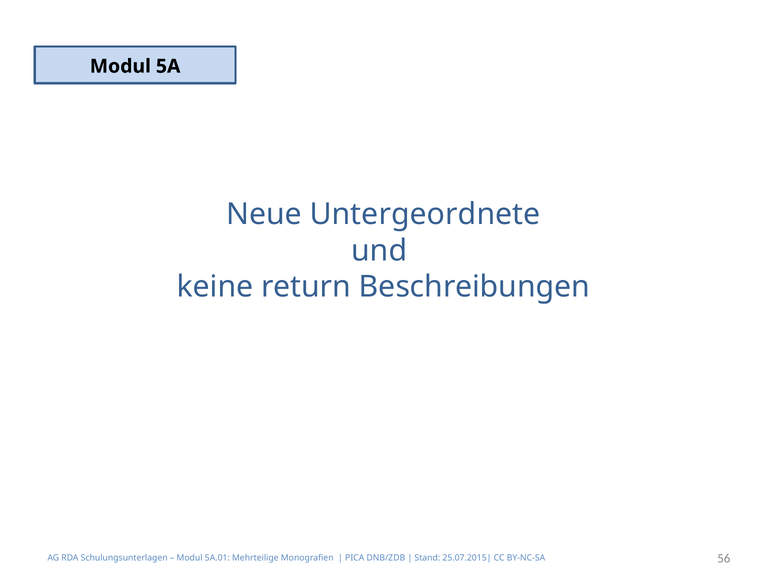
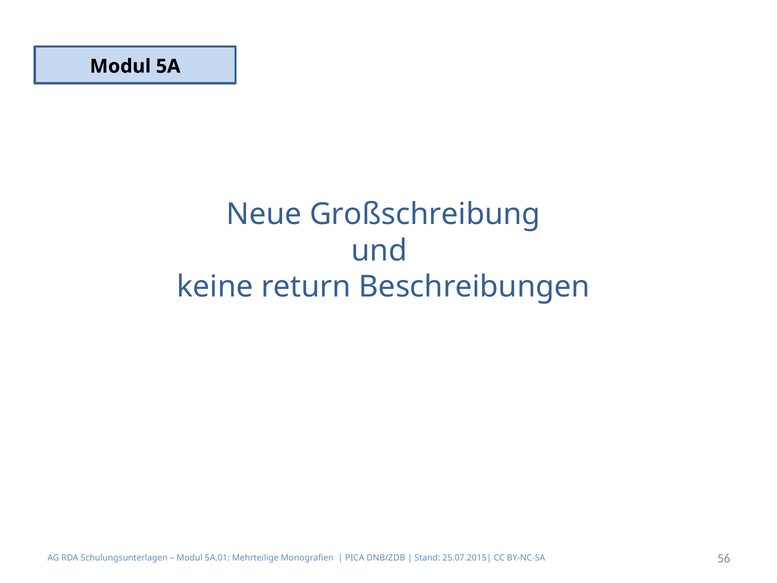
Untergeordnete: Untergeordnete -> Großschreibung (425, 214)
